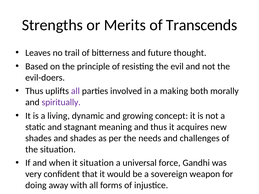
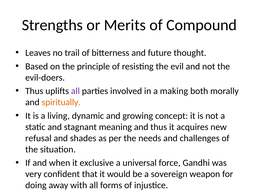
Transcends: Transcends -> Compound (202, 25)
spiritually colour: purple -> orange (61, 102)
shades: shades -> refusal (38, 138)
it situation: situation -> exclusive (97, 163)
